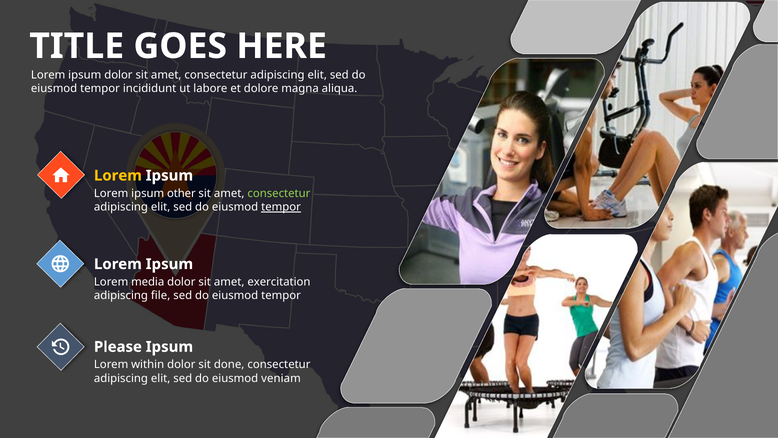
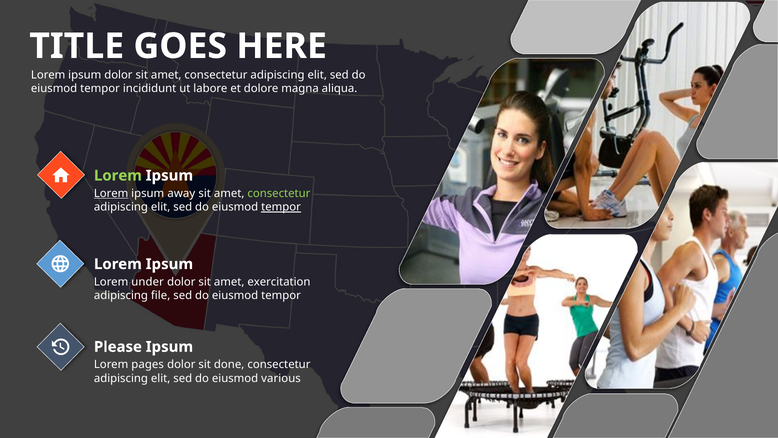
Lorem colour: yellow -> light green (118, 175)
Lorem underline: none -> present (111, 193)
other: other -> away (181, 193)
media: media -> under (148, 282)
within: within -> pages (148, 364)
veniam: veniam -> various (281, 378)
